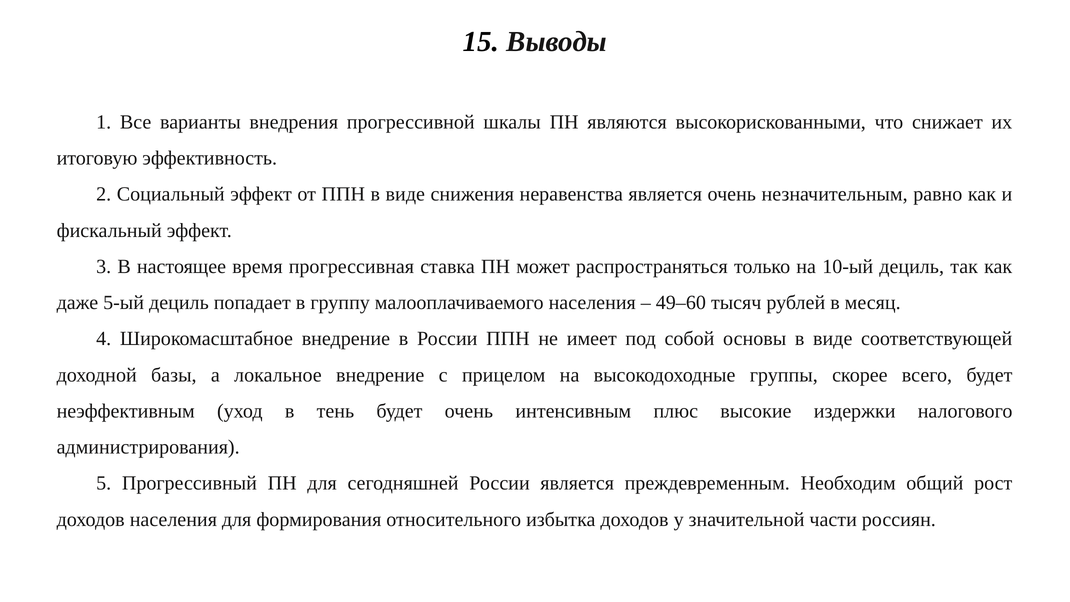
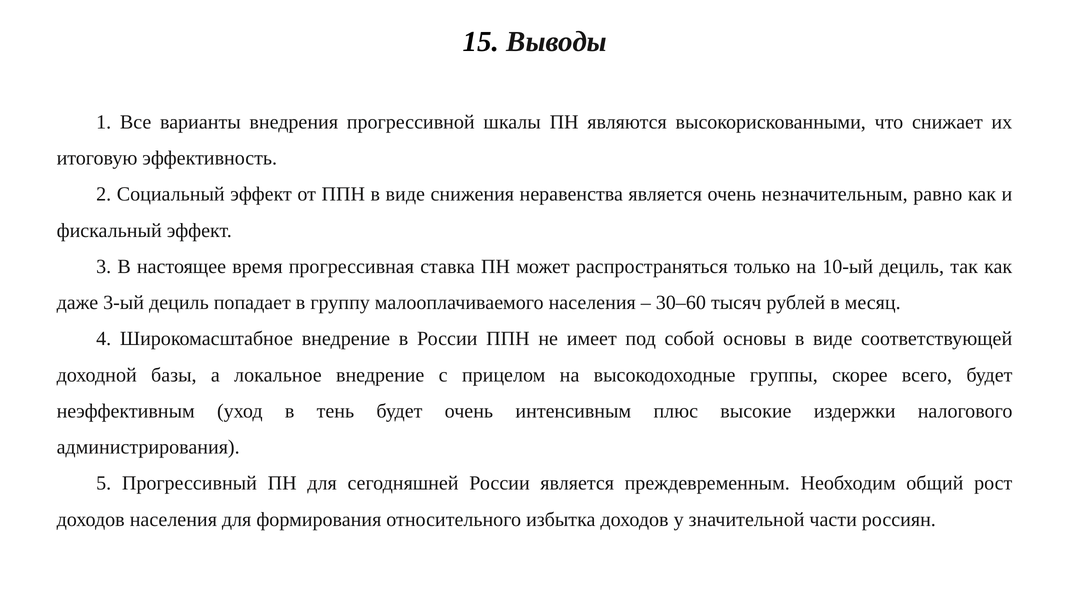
5-ый: 5-ый -> 3-ый (124, 303)
49–60: 49–60 -> 30–60 (681, 303)
